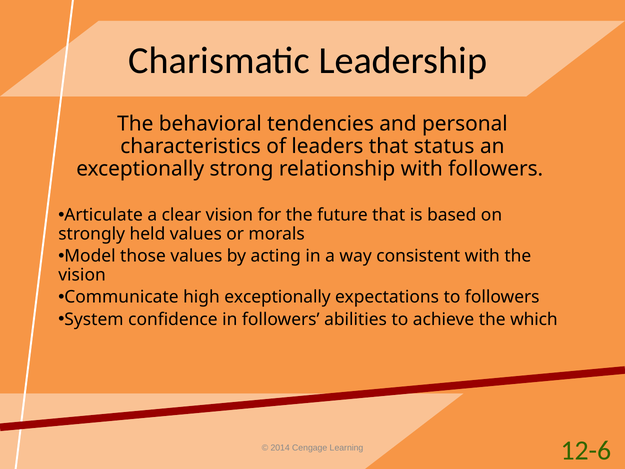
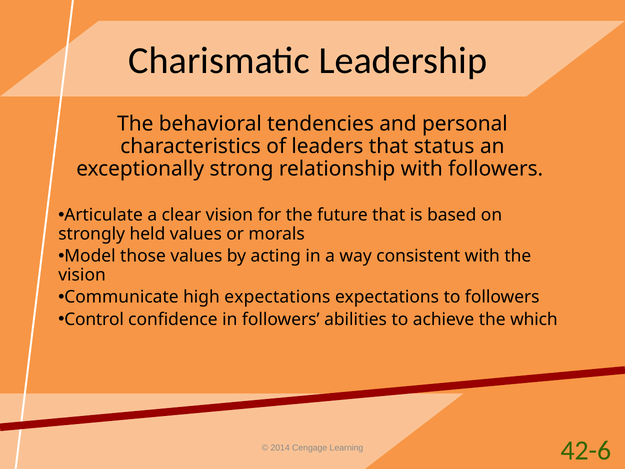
high exceptionally: exceptionally -> expectations (277, 297)
System: System -> Control (94, 319)
12-6: 12-6 -> 42-6 (586, 450)
